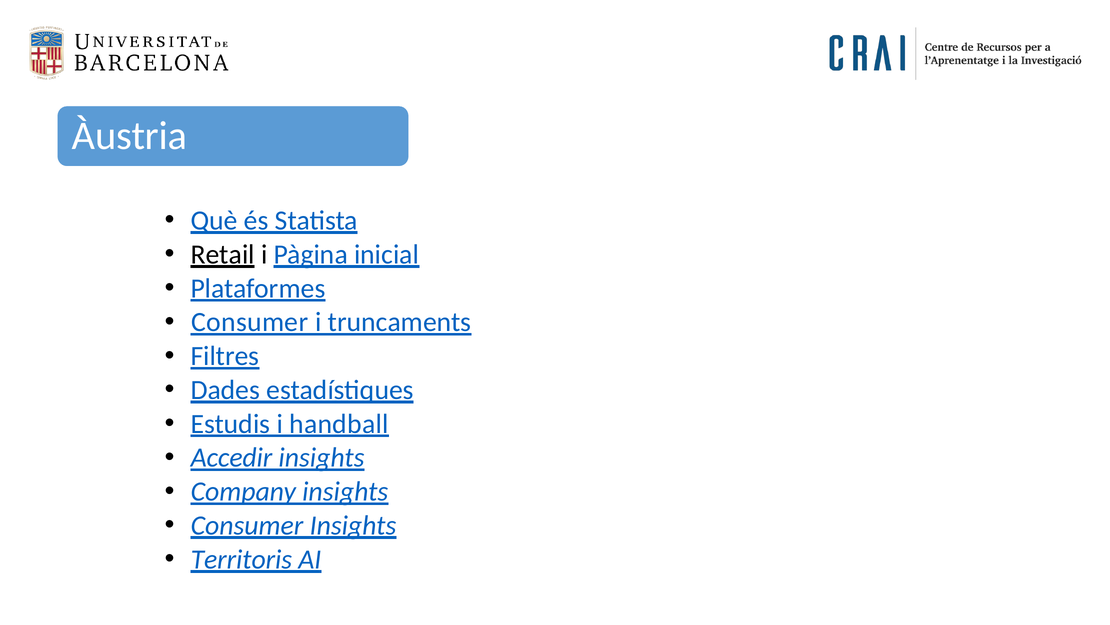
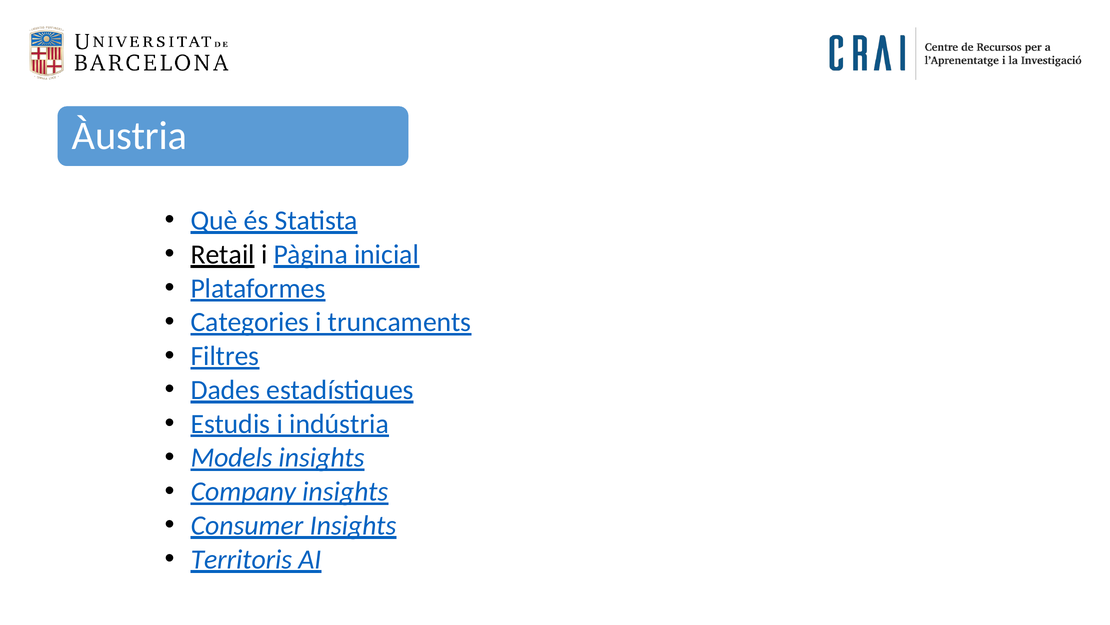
Consumer: Consumer -> Categories (250, 322)
handball: handball -> indústria (339, 424)
Accedir: Accedir -> Models (232, 457)
